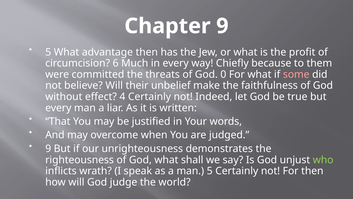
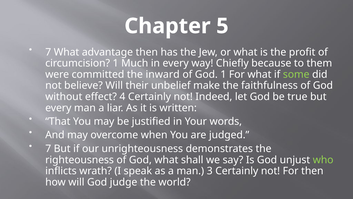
Chapter 9: 9 -> 5 (222, 26)
5: 5 -> 7 (48, 52)
circumcision 6: 6 -> 1 (116, 63)
threats: threats -> inward (163, 74)
God 0: 0 -> 1 (223, 74)
some colour: pink -> light green (296, 74)
9: 9 -> 7 (48, 148)
man 5: 5 -> 3 (210, 171)
